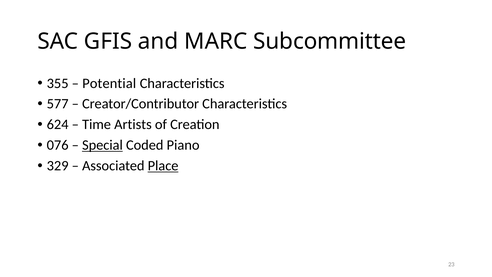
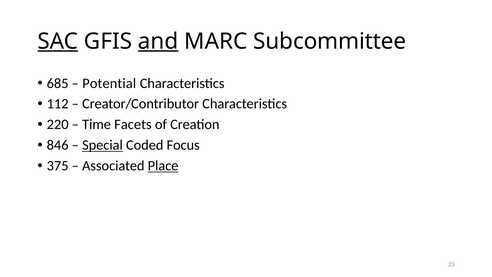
SAC underline: none -> present (58, 41)
and underline: none -> present (158, 41)
355: 355 -> 685 (58, 83)
577: 577 -> 112 (58, 104)
624: 624 -> 220 (58, 124)
Artists: Artists -> Facets (133, 124)
076: 076 -> 846 (58, 145)
Piano: Piano -> Focus (183, 145)
329: 329 -> 375 (58, 166)
